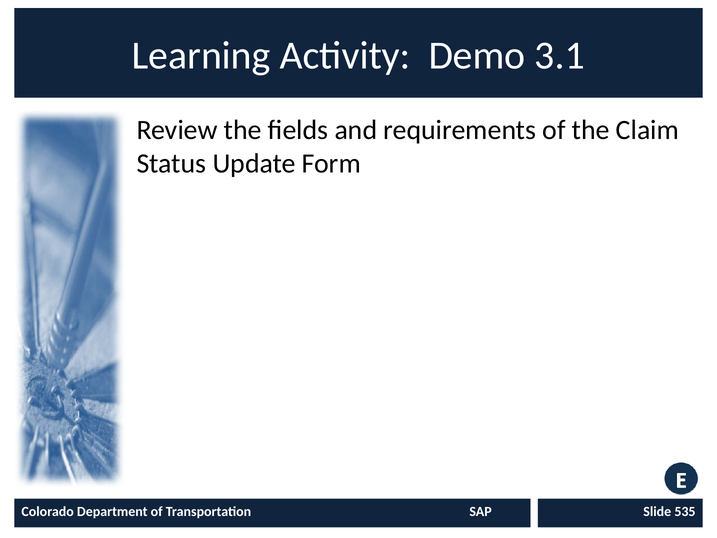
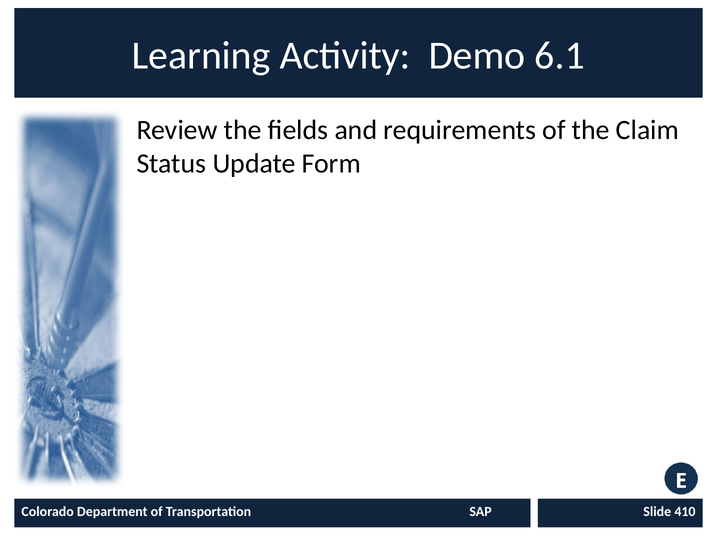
3.1: 3.1 -> 6.1 (560, 56)
535: 535 -> 410 (685, 511)
